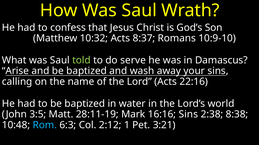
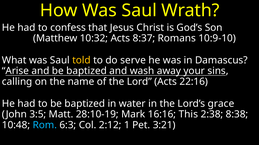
told colour: light green -> yellow (82, 60)
world: world -> grace (221, 104)
28:11-19: 28:11-19 -> 28:10-19 (97, 115)
16:16 Sins: Sins -> This (188, 115)
